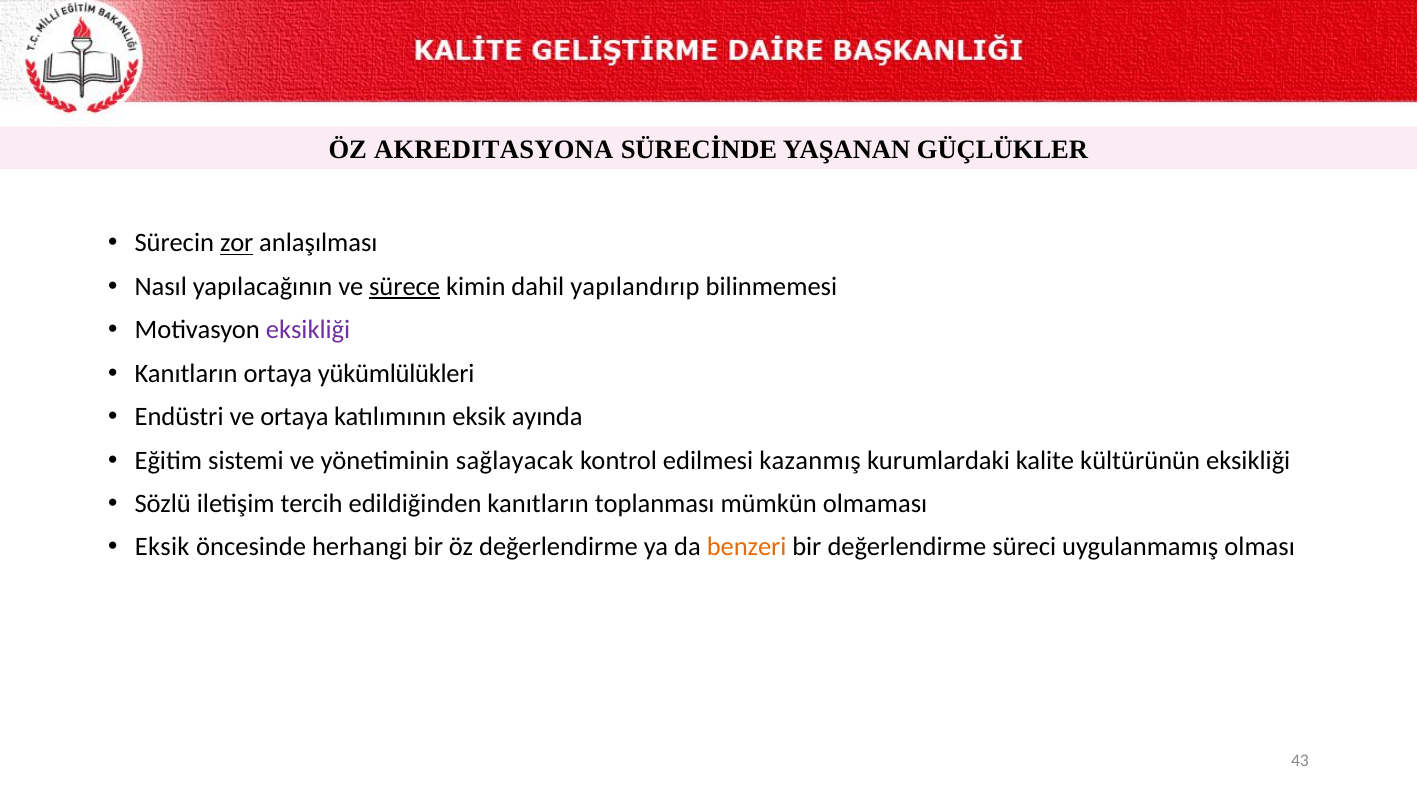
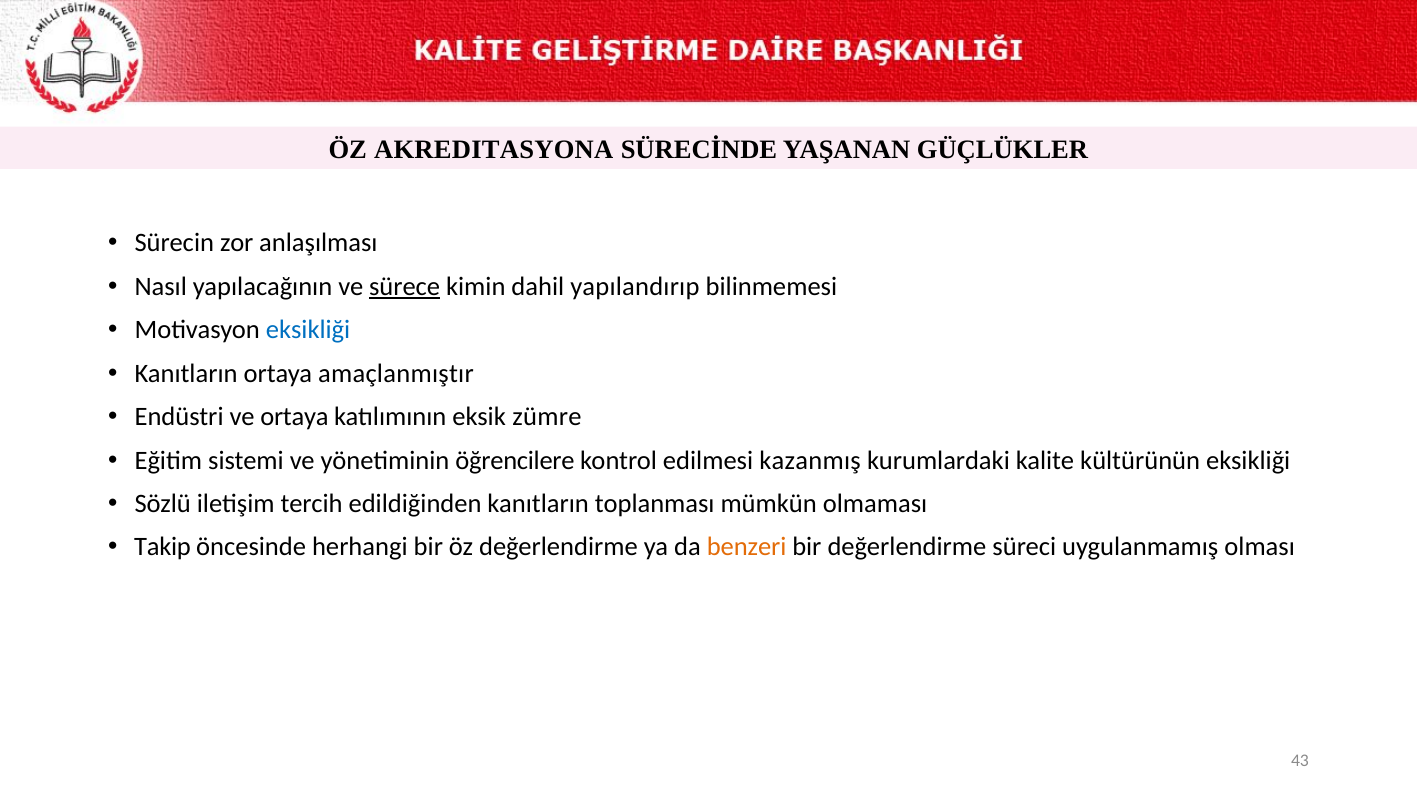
zor underline: present -> none (237, 243)
eksikliği colour: purple -> blue (308, 330)
yükümlülükleri: yükümlülükleri -> amaçlanmıştır (396, 373)
ayında: ayında -> zümre (547, 417)
sağlayacak: sağlayacak -> öğrencilere (515, 460)
Eksik: Eksik -> Takip (163, 547)
